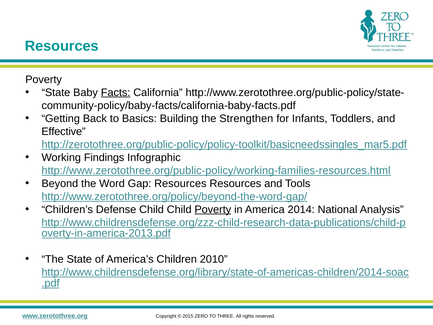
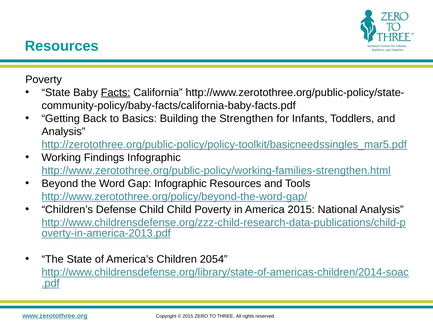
Effective: Effective -> Analysis (63, 131)
http://www.zerotothree.org/public-policy/working-families-resources.html: http://www.zerotothree.org/public-policy/working-families-resources.html -> http://www.zerotothree.org/public-policy/working-families-strengthen.html (216, 170)
Gap Resources: Resources -> Infographic (180, 183)
Poverty underline: present -> none (213, 209)
America 2014: 2014 -> 2015 (301, 209)
2010: 2010 -> 2054 (214, 259)
